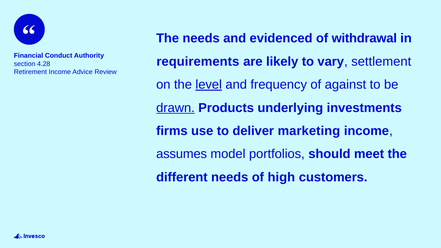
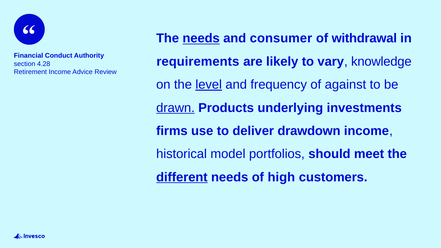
needs underline: none -> present (201, 38)
evidenced: evidenced -> consumer (281, 38)
settlement: settlement -> knowledge (381, 62)
marketing: marketing -> drawdown (309, 131)
assumes: assumes -> historical (182, 154)
different underline: none -> present (182, 177)
